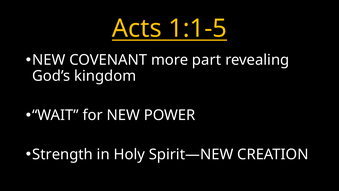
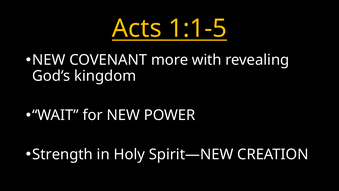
part: part -> with (207, 60)
